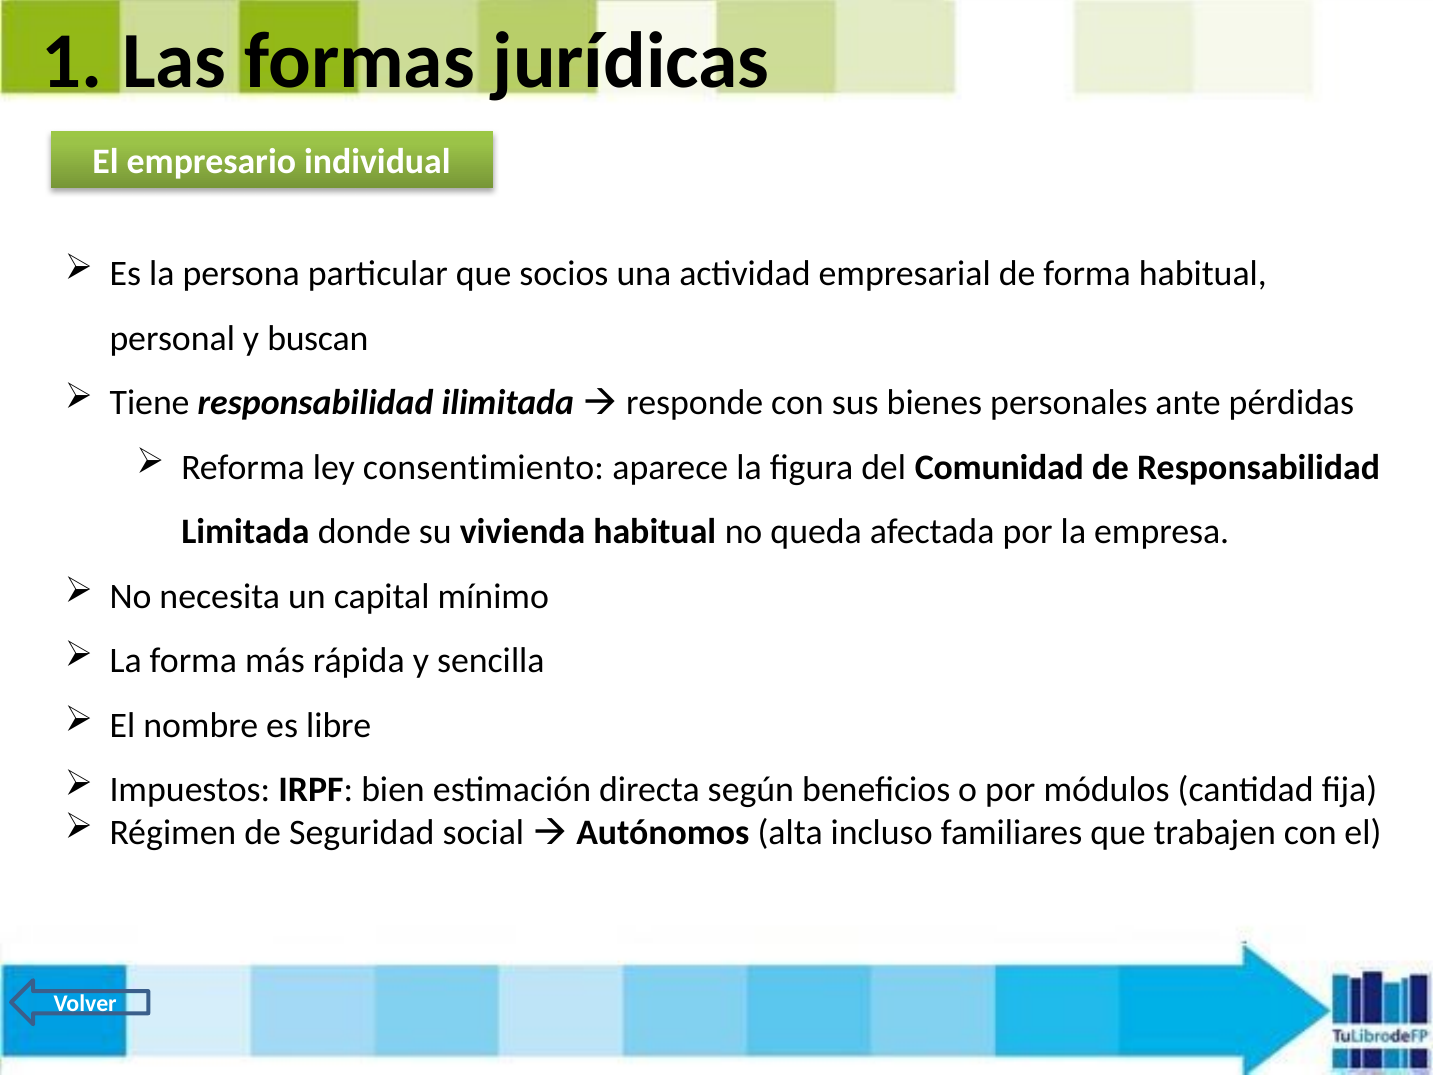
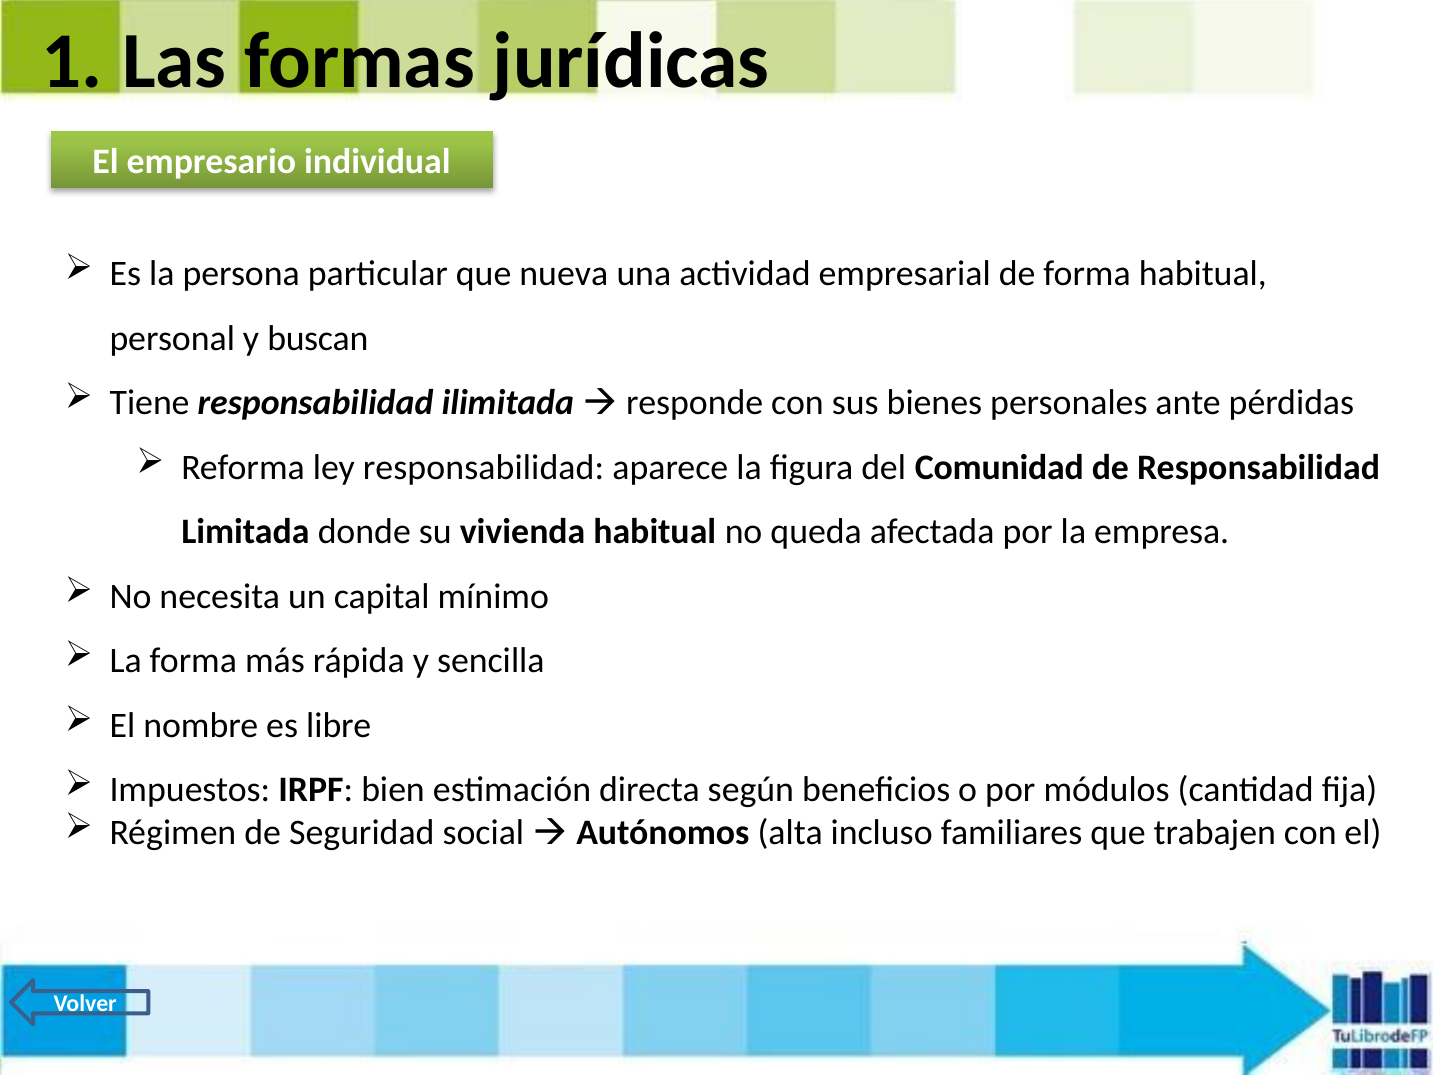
socios: socios -> nueva (564, 274)
ley consentimiento: consentimiento -> responsabilidad (484, 467)
